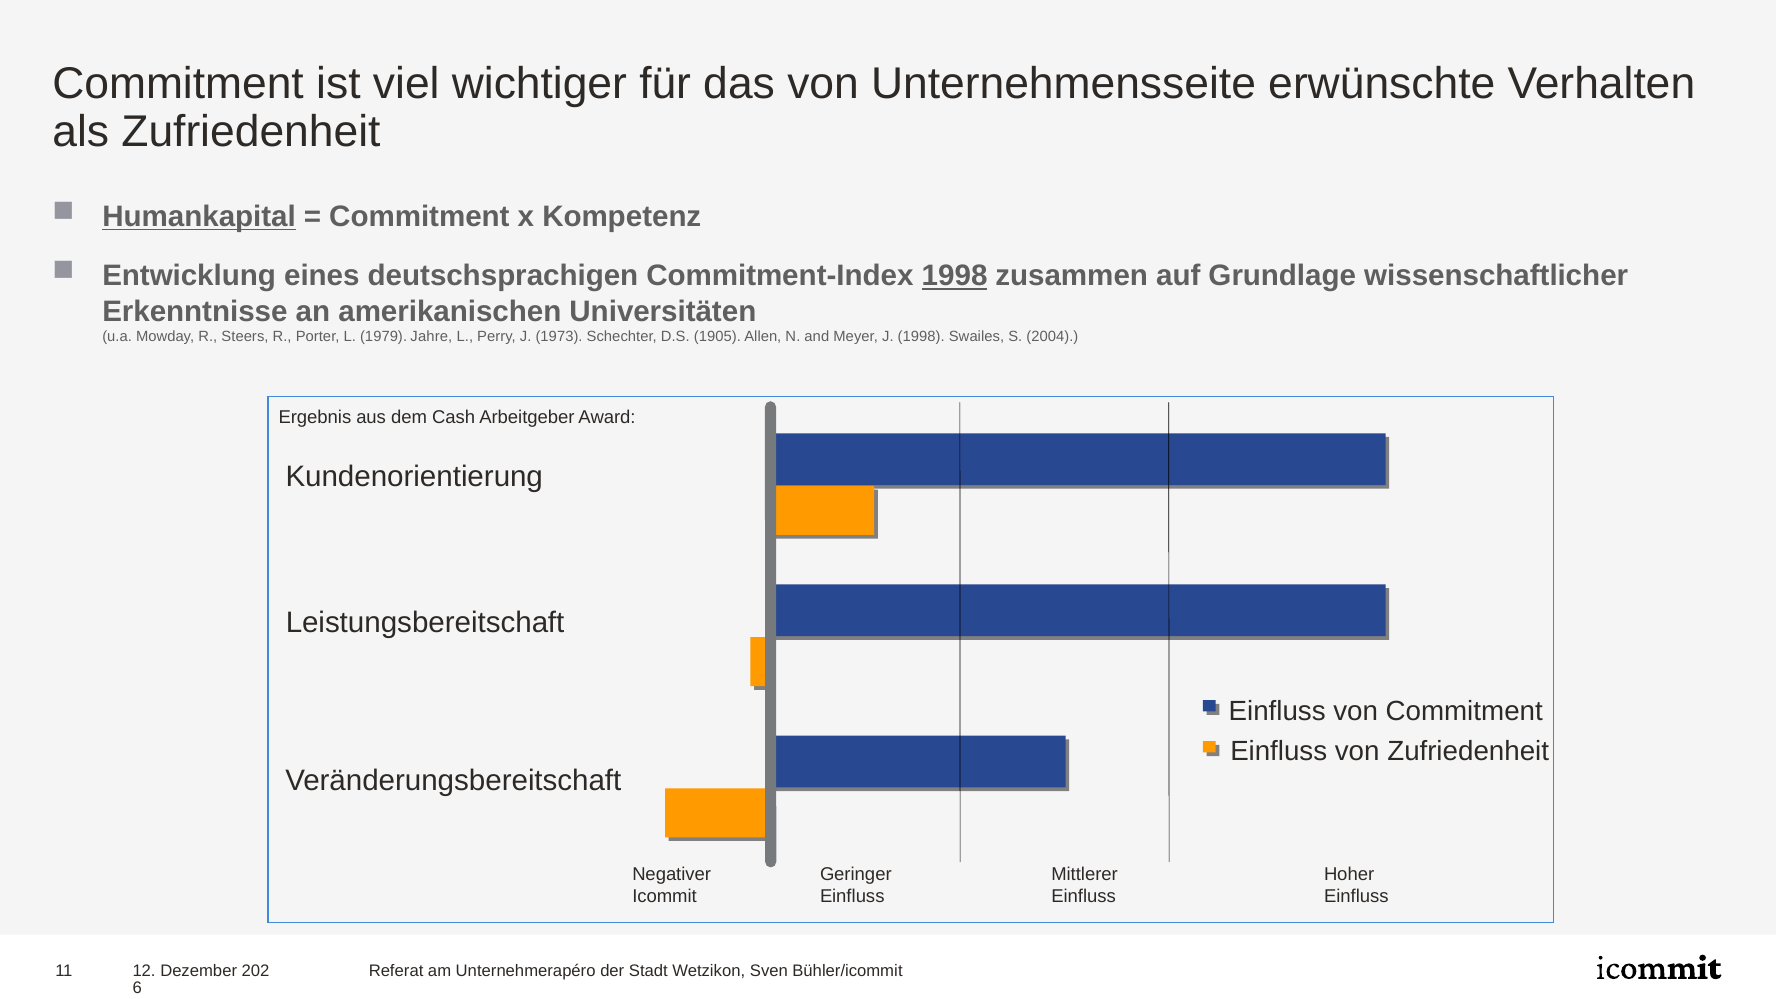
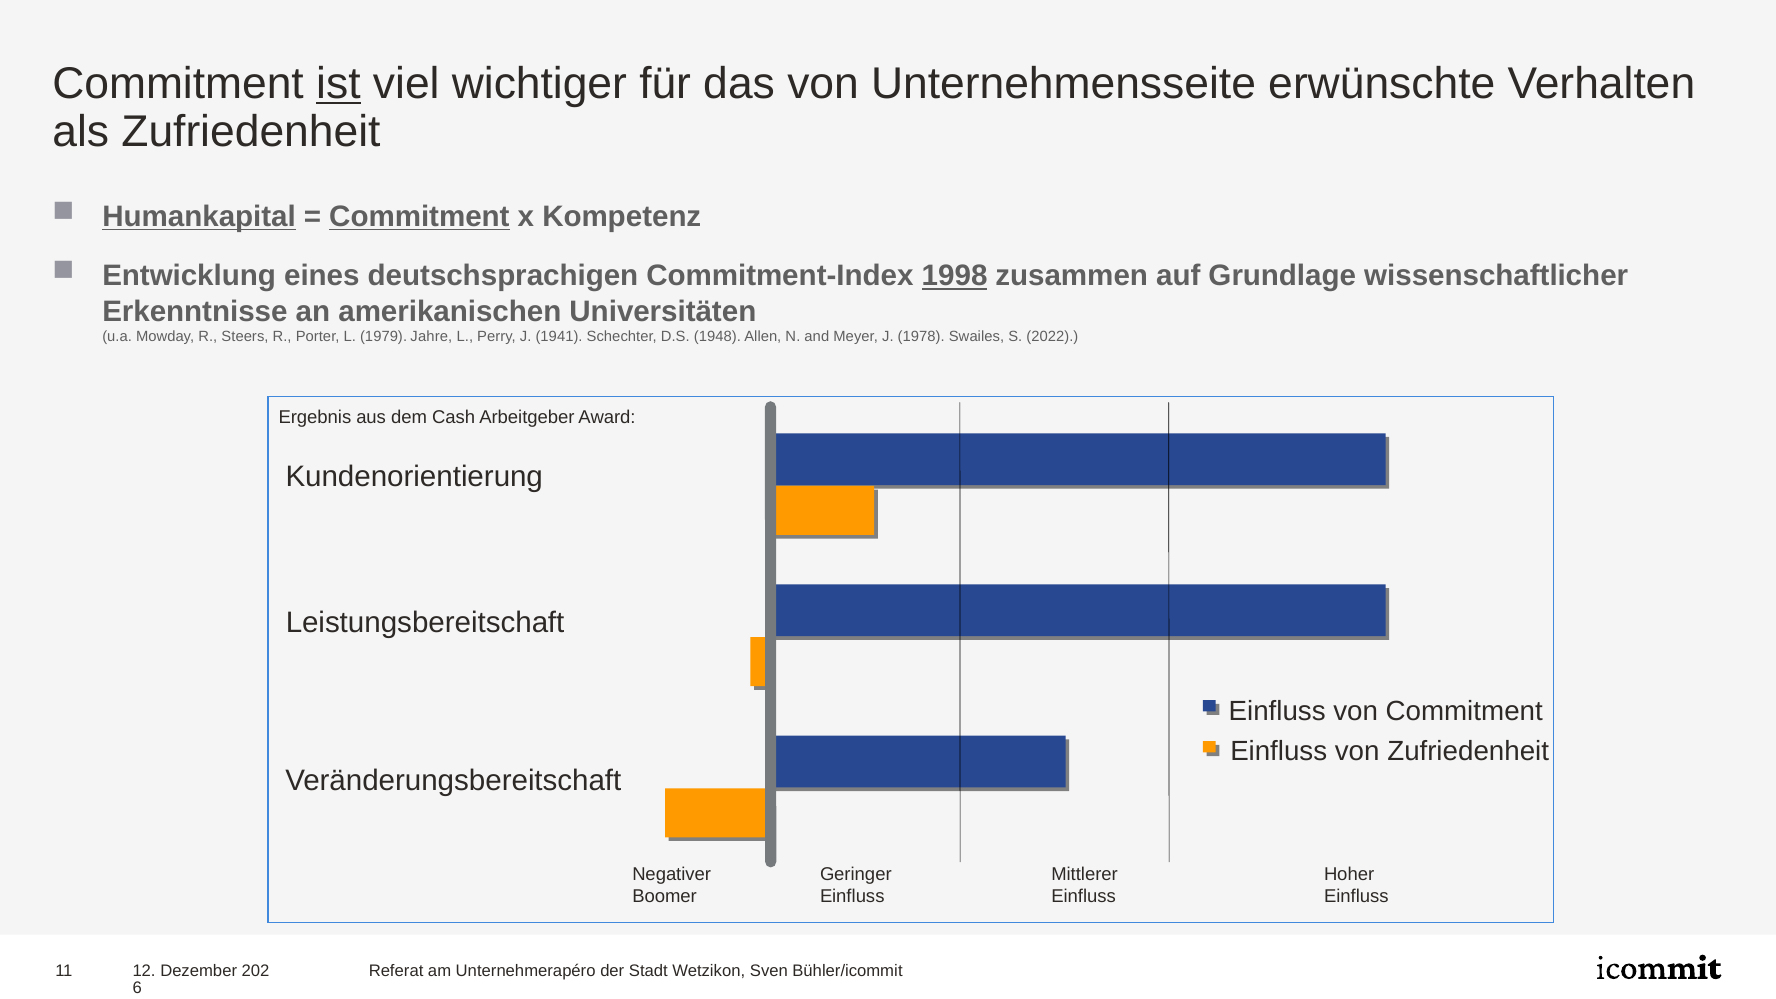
ist underline: none -> present (338, 84)
Commitment underline: none -> present (419, 217)
1973: 1973 -> 1941 (559, 337)
1905: 1905 -> 1948 (717, 337)
J 1998: 1998 -> 1978 (921, 337)
2004: 2004 -> 2022 (1052, 337)
Icommit: Icommit -> Boomer (665, 896)
